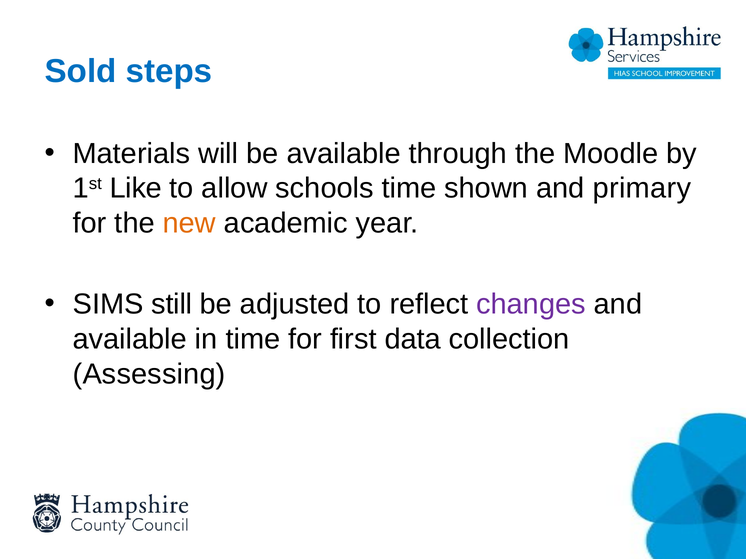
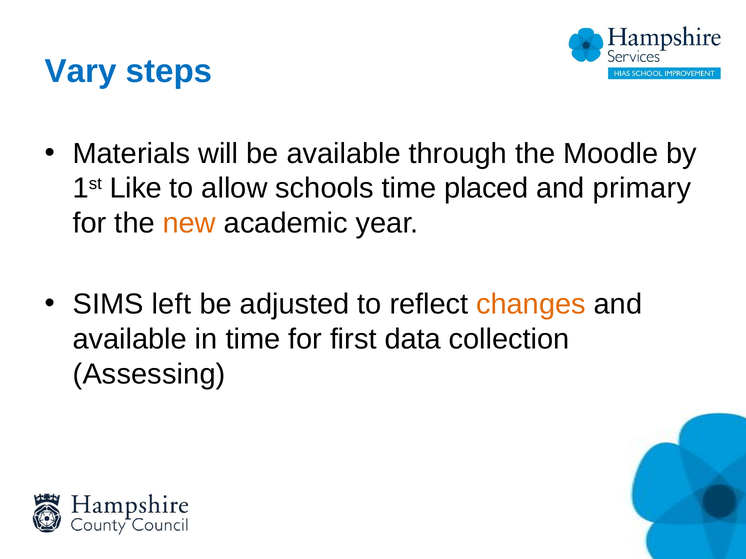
Sold: Sold -> Vary (81, 71)
shown: shown -> placed (486, 189)
still: still -> left (171, 305)
changes colour: purple -> orange (531, 305)
